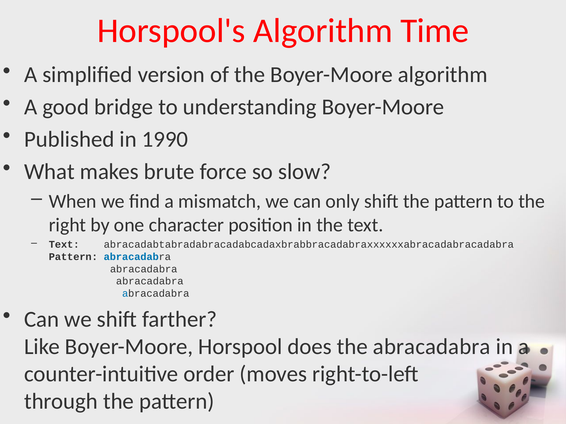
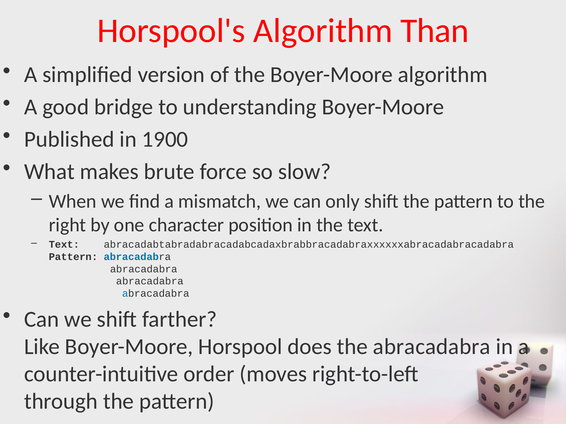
Time: Time -> Than (435, 31)
1990: 1990 -> 1900 (165, 140)
